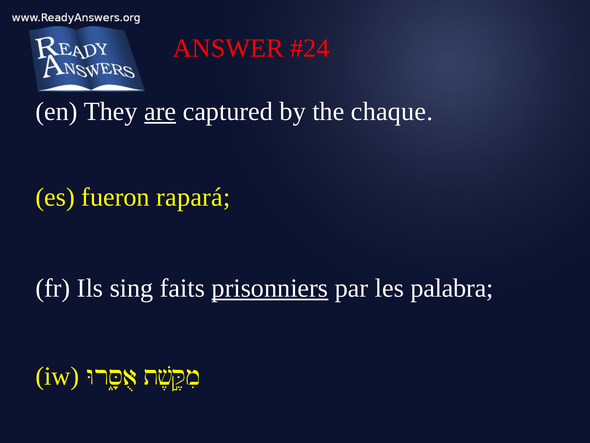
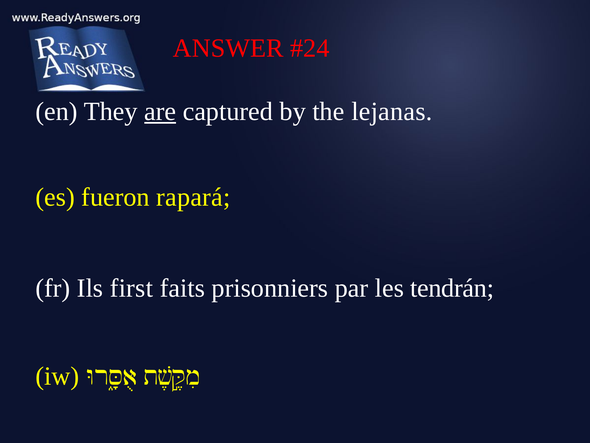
chaque: chaque -> lejanas (392, 111)
sing: sing -> first (131, 288)
prisonniers underline: present -> none (270, 288)
palabra: palabra -> tendrán (452, 288)
